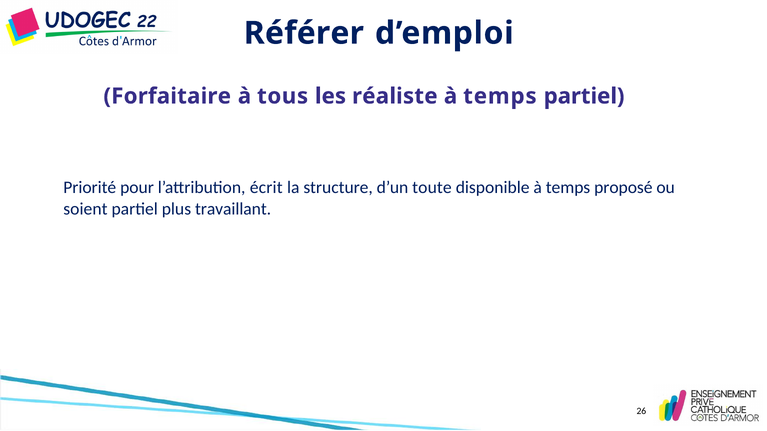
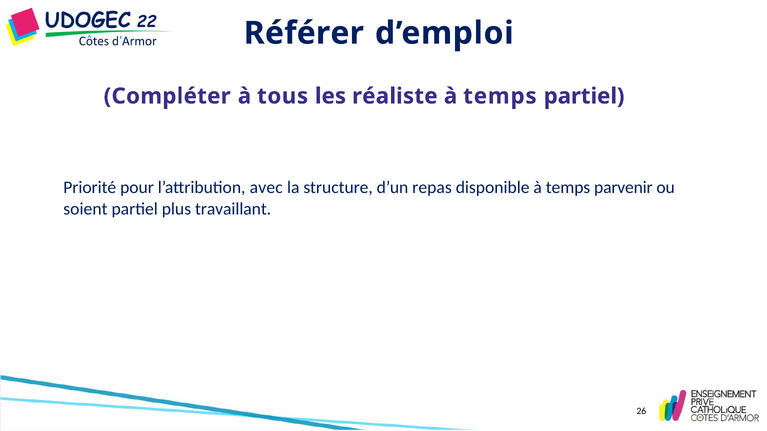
Forfaitaire: Forfaitaire -> Compléter (167, 96)
écrit: écrit -> avec (266, 188)
toute: toute -> repas (432, 188)
proposé: proposé -> parvenir (623, 188)
